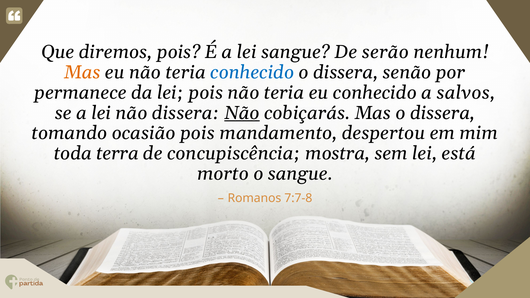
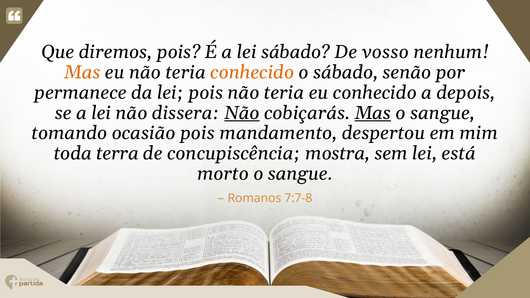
lei sangue: sangue -> sábado (296, 52)
serão: serão -> vosso (385, 52)
conhecido colour: blue -> orange (252, 72)
dissera: dissera -> sábado (346, 72)
salvos: salvos -> depois (466, 93)
Mas underline: none -> present (373, 113)
dissera: dissera -> sangue (443, 113)
